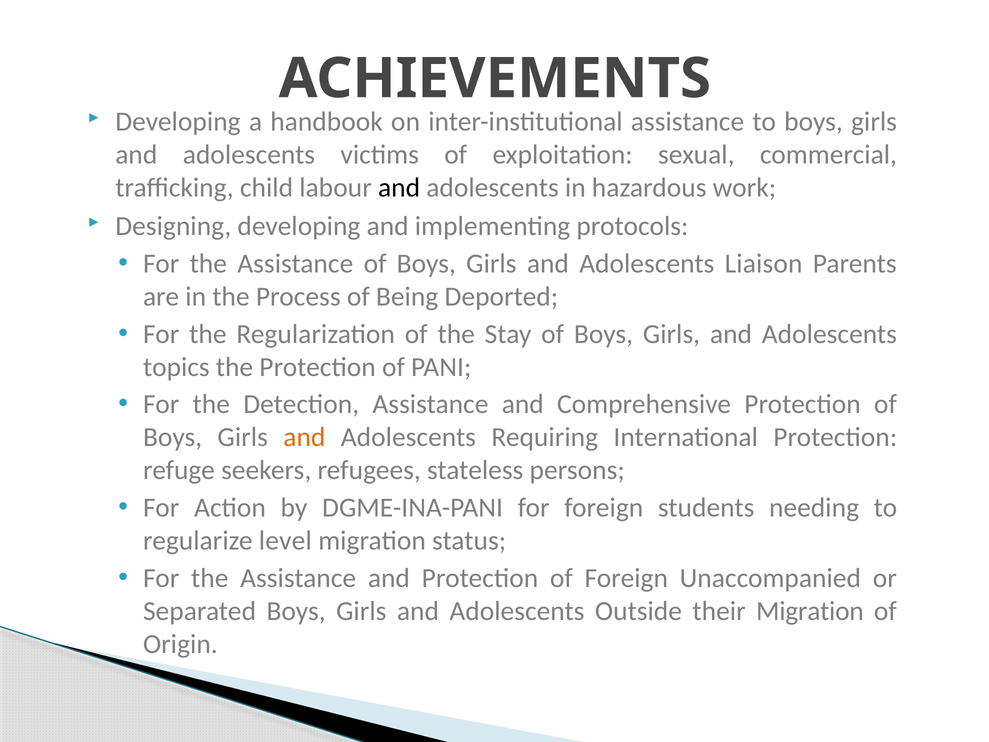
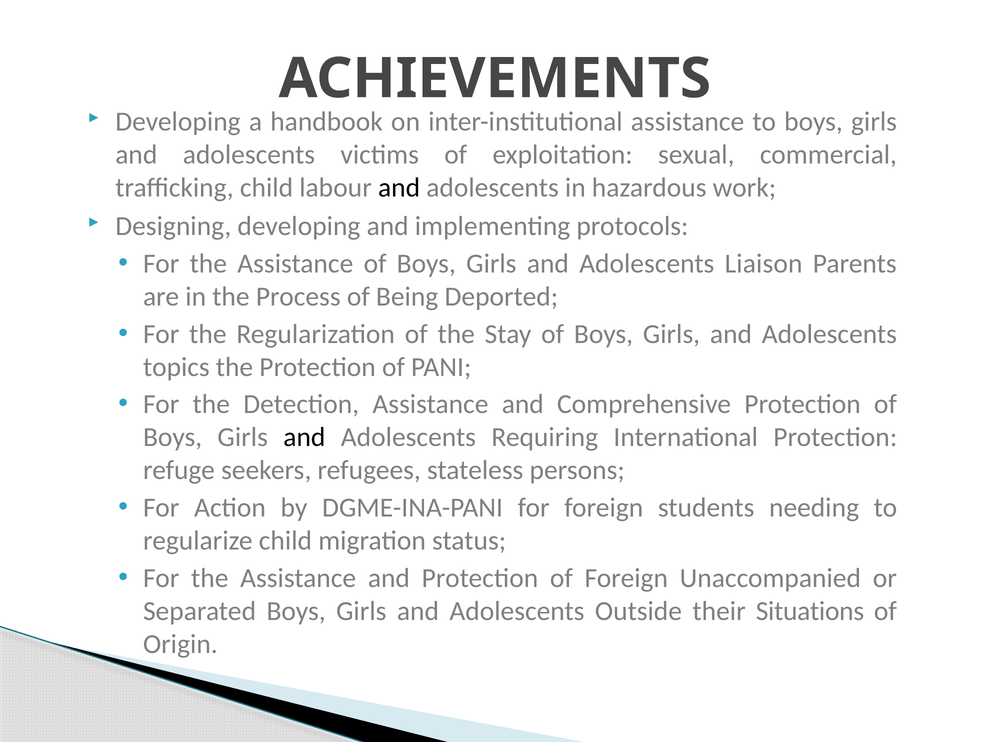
and colour: orange -> black (304, 437)
regularize level: level -> child (285, 541)
their Migration: Migration -> Situations (810, 611)
